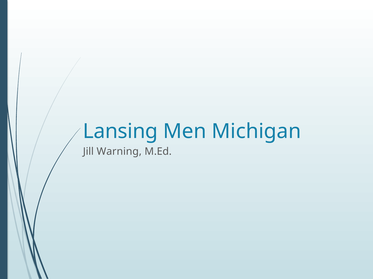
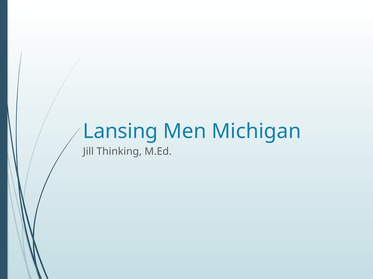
Warning: Warning -> Thinking (119, 152)
